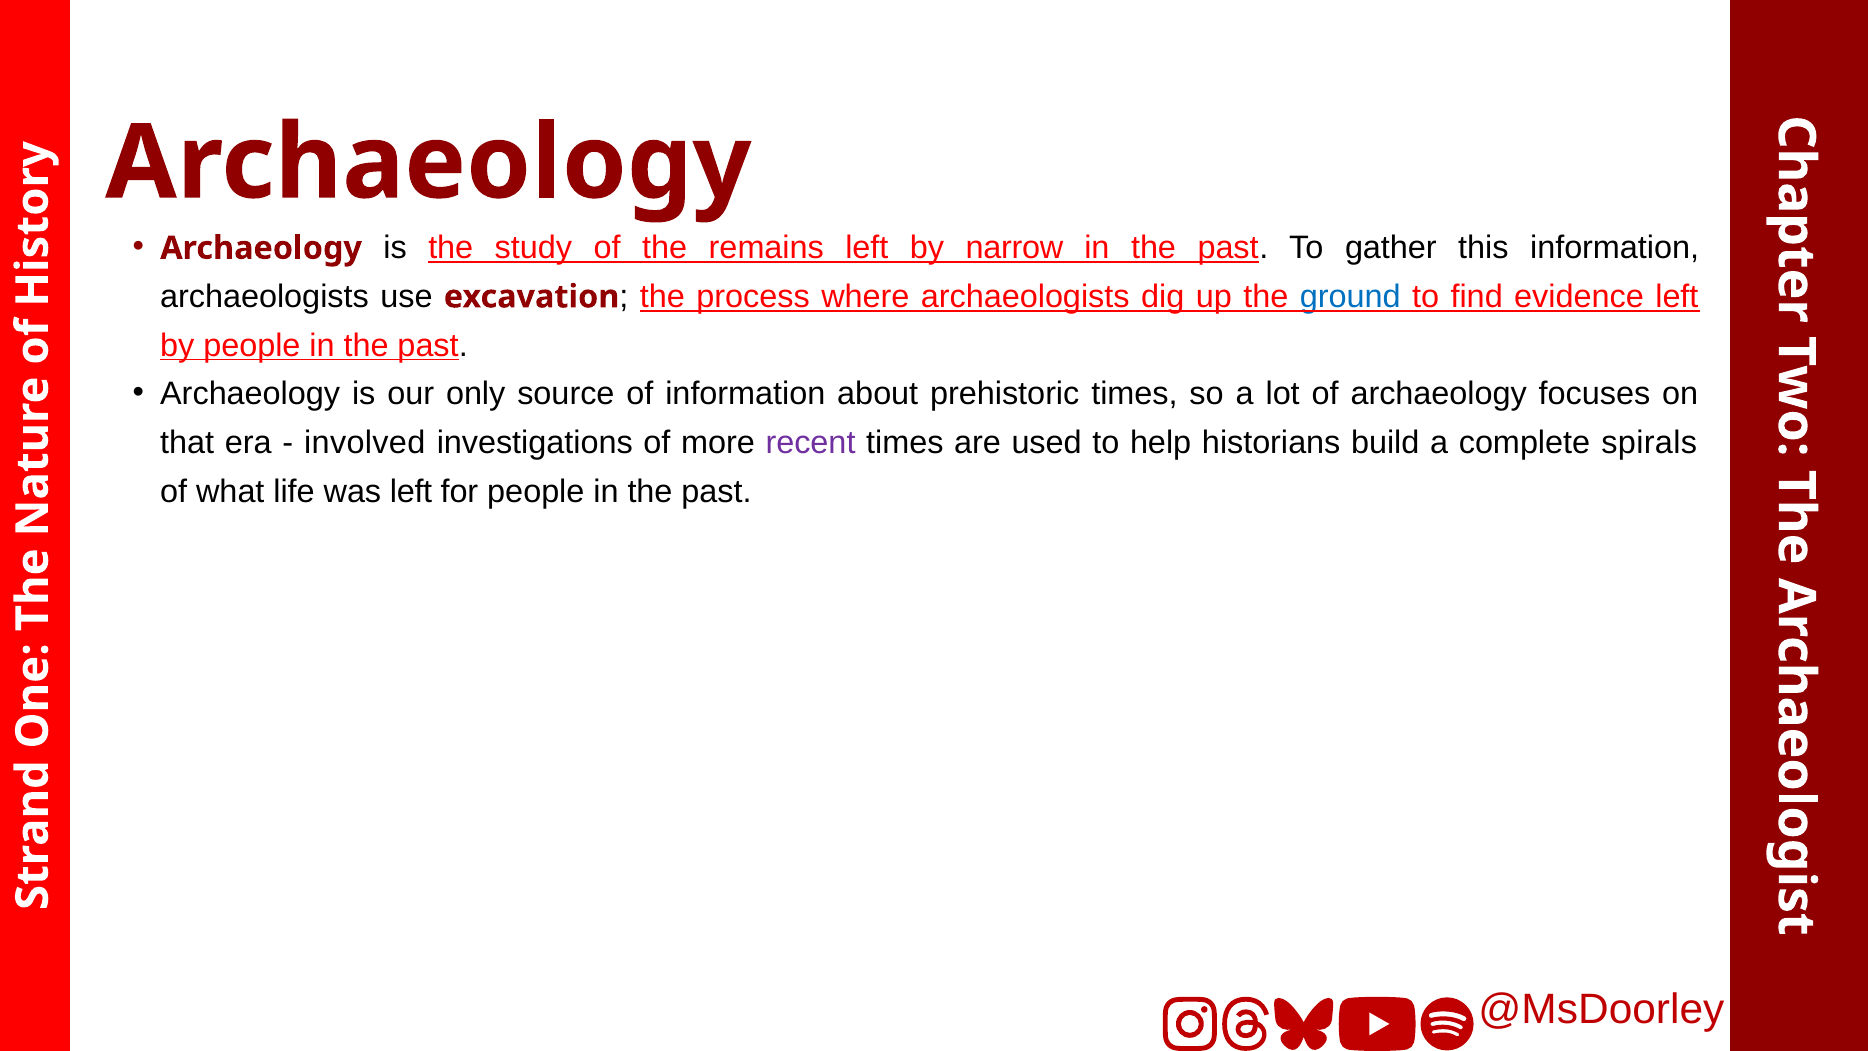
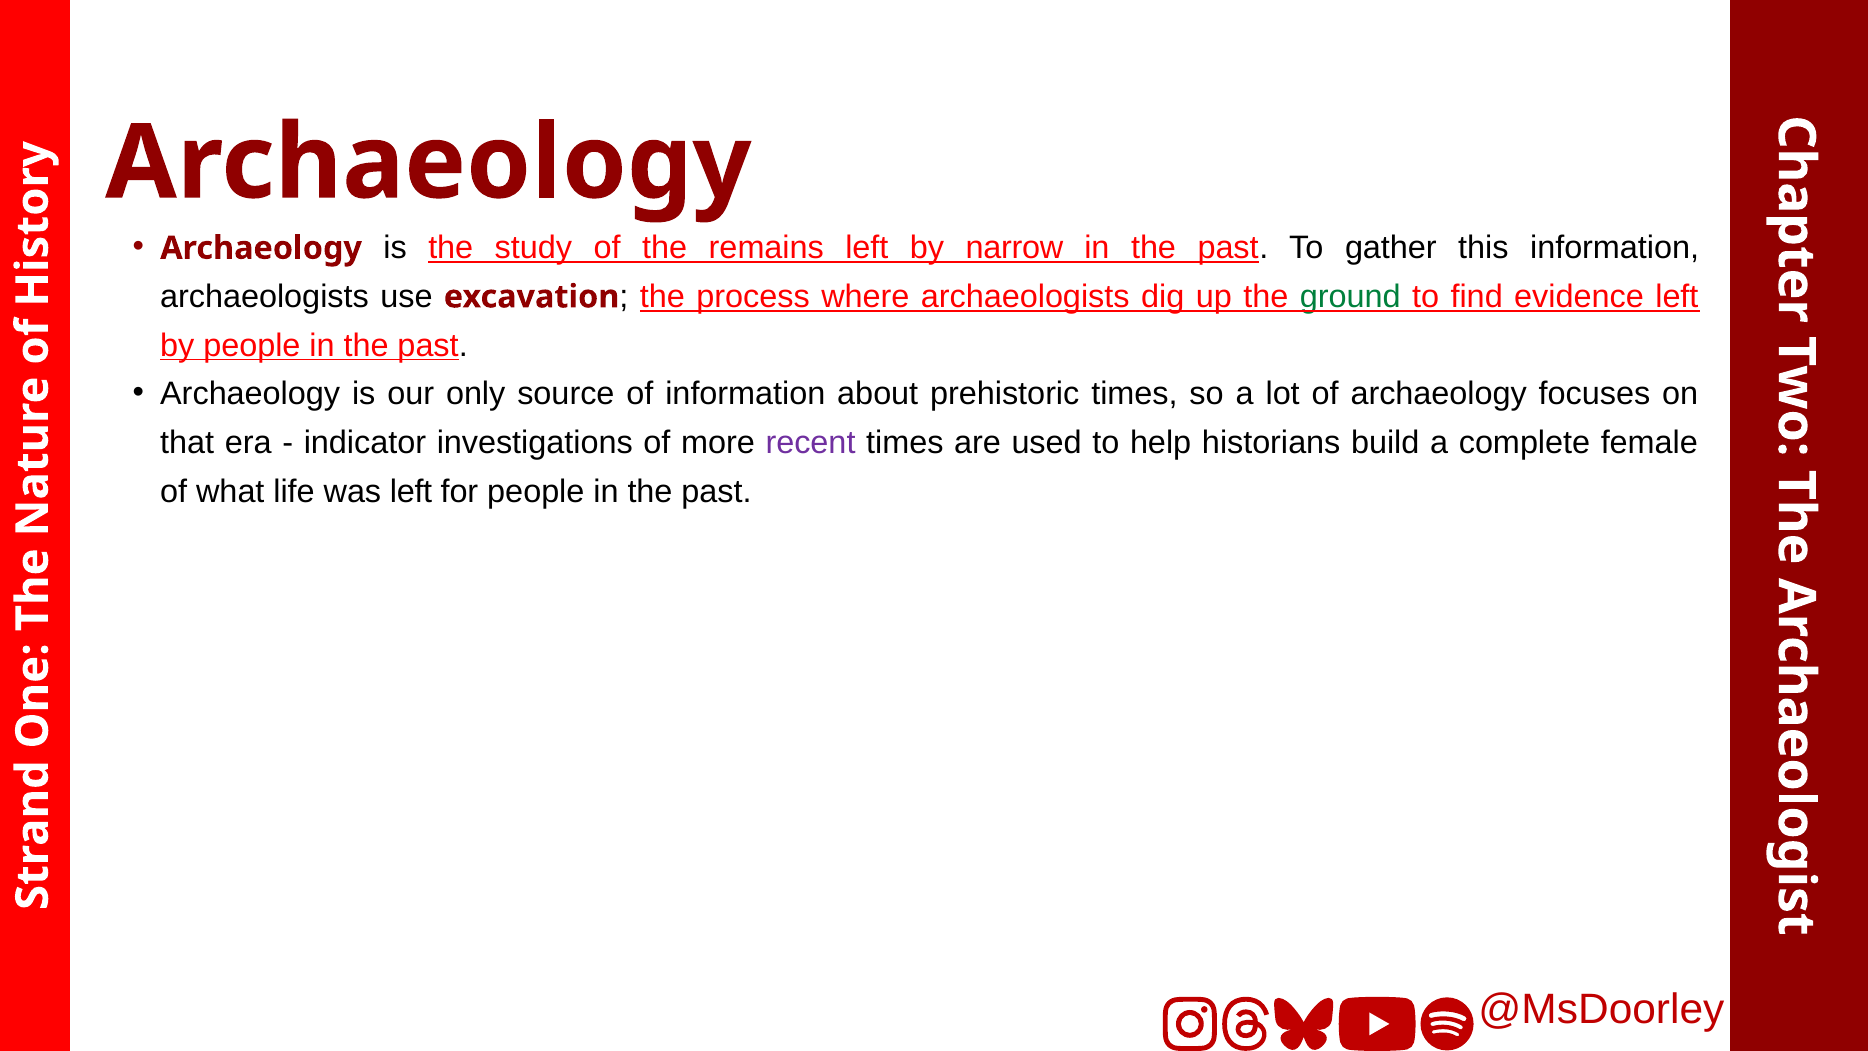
ground colour: blue -> green (1350, 297)
involved: involved -> indicator (365, 443)
spirals: spirals -> female (1649, 443)
